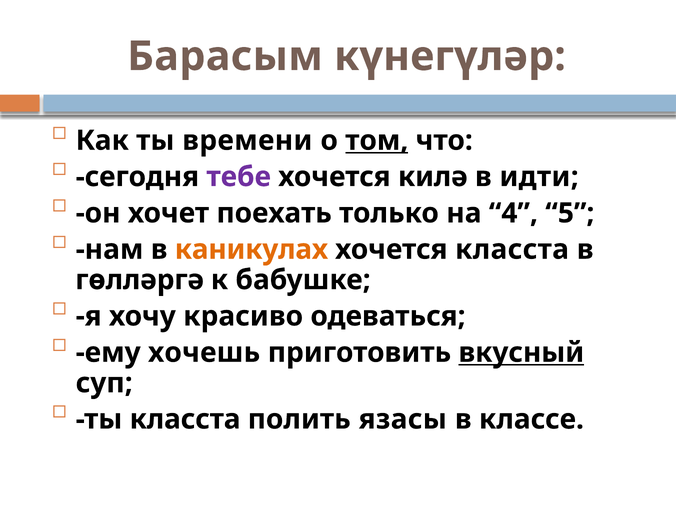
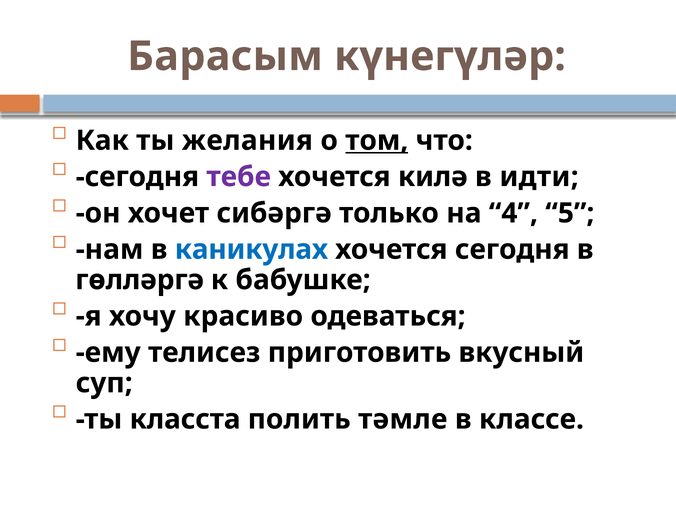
времени: времени -> желания (247, 140)
поехать: поехать -> сибәргә (274, 213)
каникулах colour: orange -> blue (251, 249)
хочется класста: класста -> сегодня (512, 249)
хочешь: хочешь -> телисез (204, 353)
вкусный underline: present -> none (521, 353)
язасы: язасы -> тәмле (403, 419)
